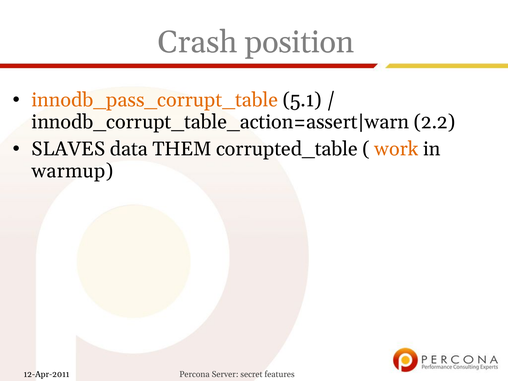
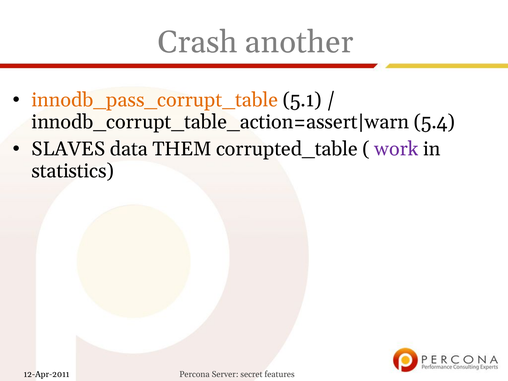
position: position -> another (299, 42)
2.2: 2.2 -> 5.4 (434, 122)
work colour: orange -> purple (396, 149)
warmup: warmup -> statistics (73, 171)
